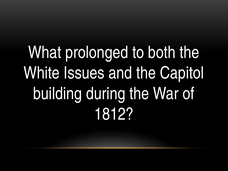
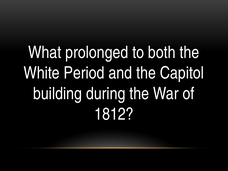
Issues: Issues -> Period (84, 73)
